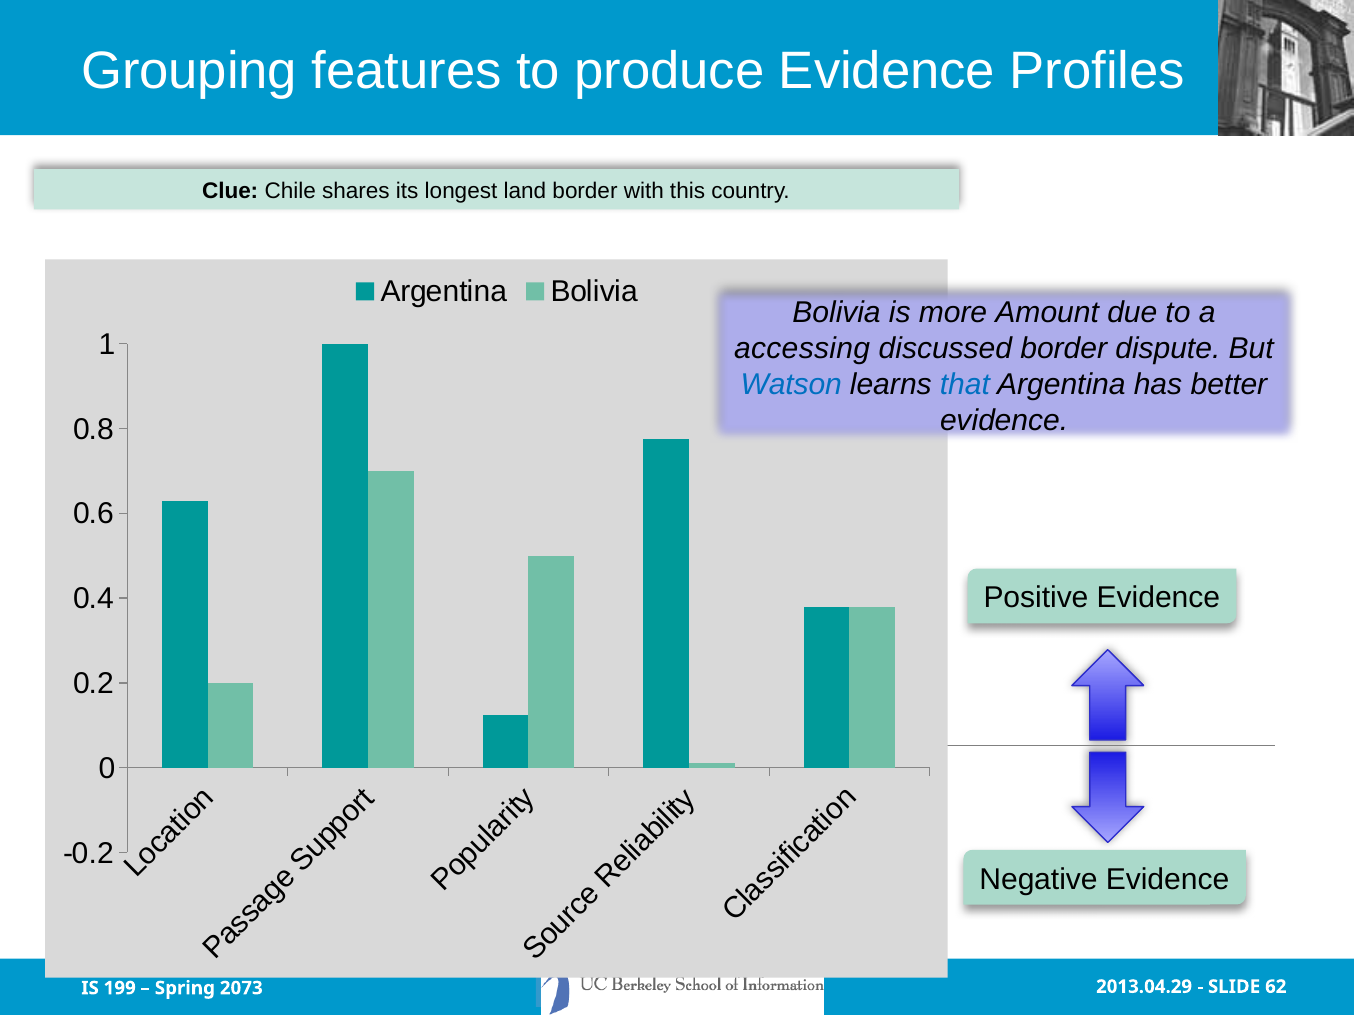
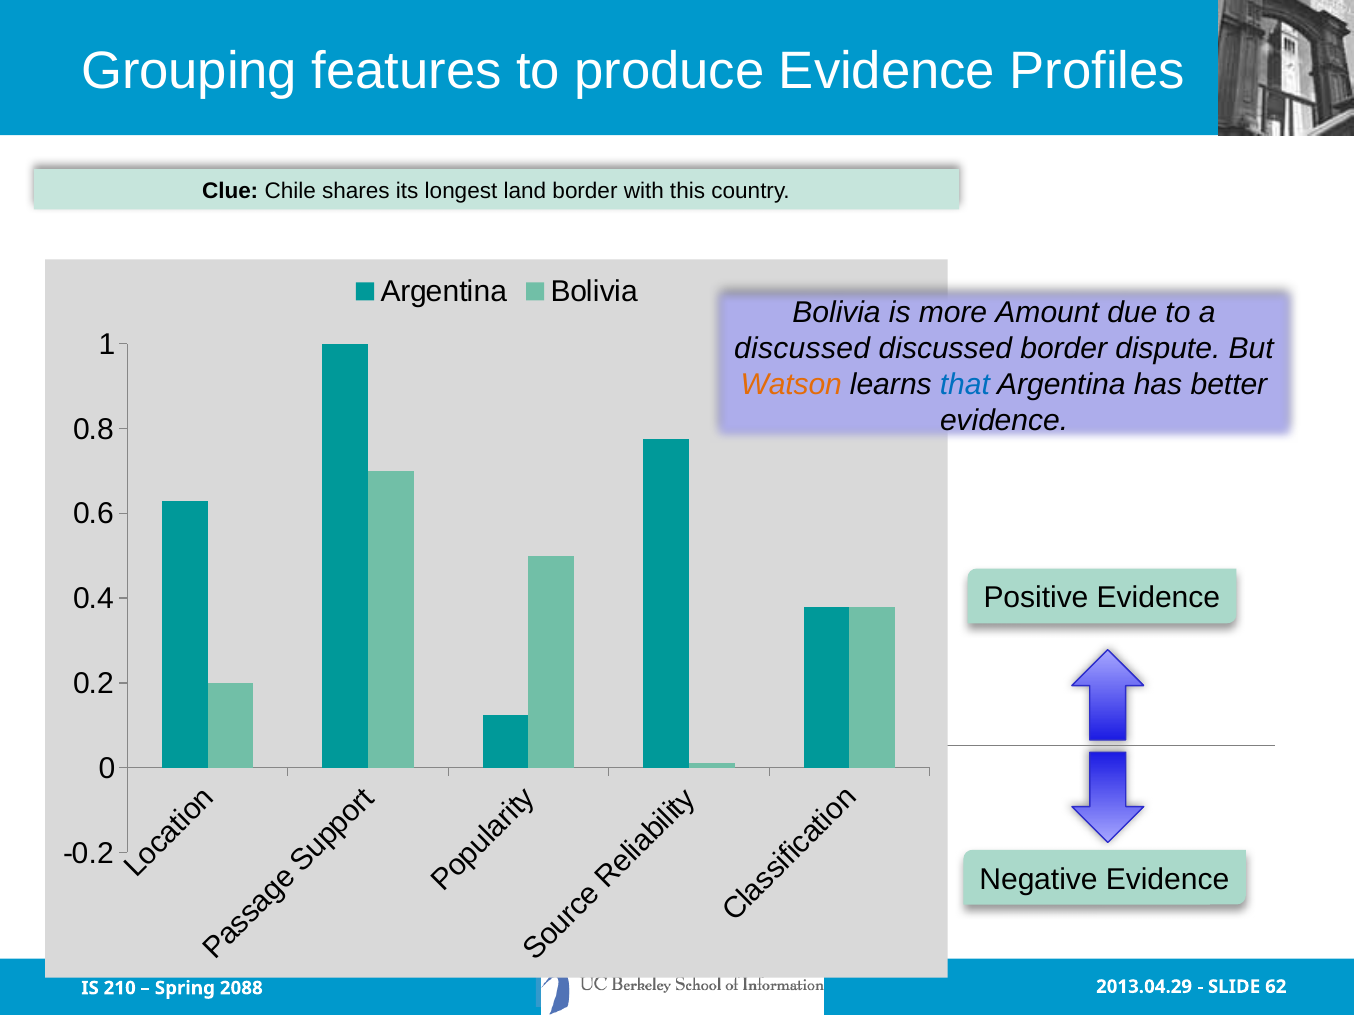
accessing: accessing -> discussed (802, 348)
Watson colour: blue -> orange (791, 384)
199: 199 -> 210 (120, 989)
2073: 2073 -> 2088 (241, 989)
